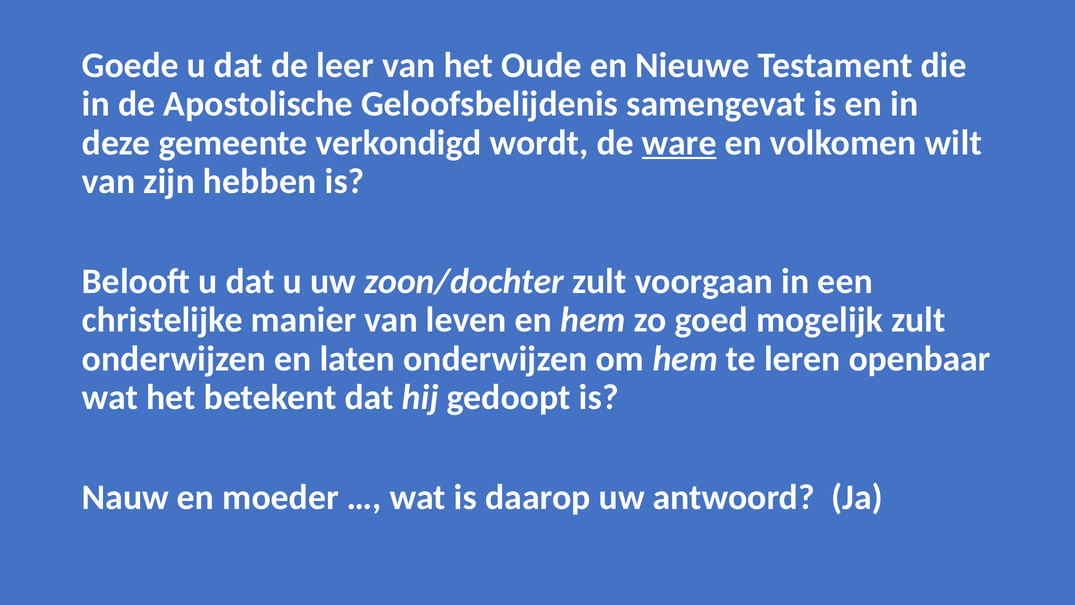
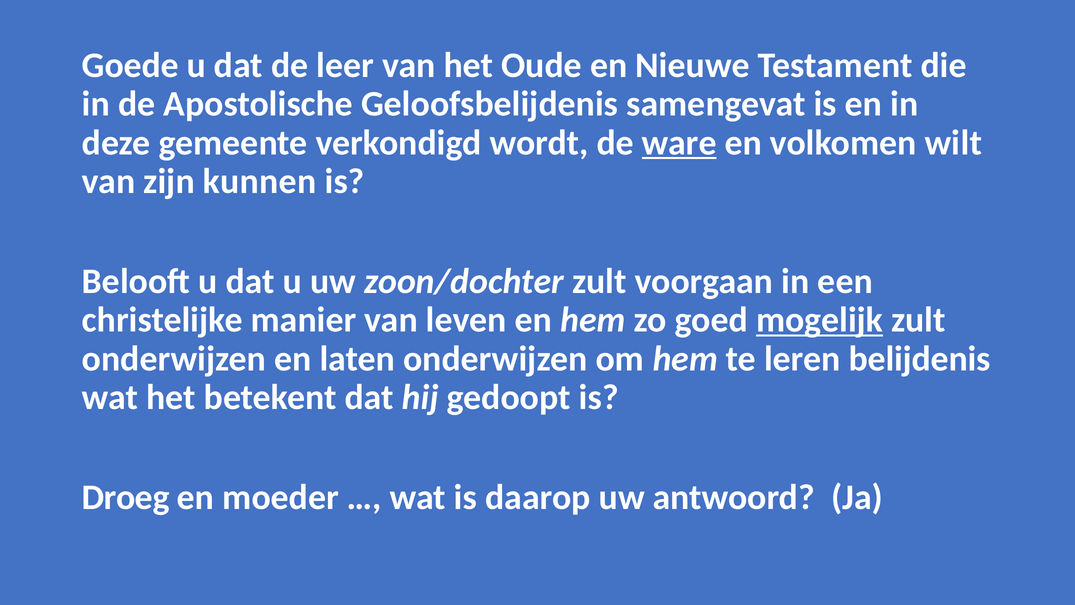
hebben: hebben -> kunnen (260, 181)
mogelijk underline: none -> present (820, 320)
openbaar: openbaar -> belijdenis (920, 359)
Nauw: Nauw -> Droeg (126, 497)
